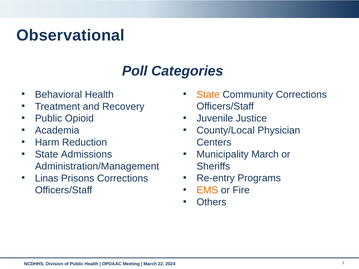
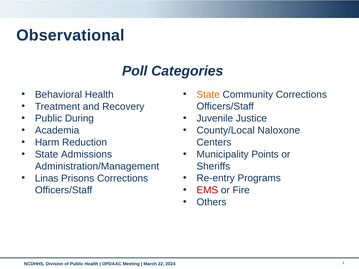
Opioid: Opioid -> During (79, 119)
Physician: Physician -> Naloxone (279, 130)
Municipality March: March -> Points (265, 154)
EMS colour: orange -> red (207, 190)
